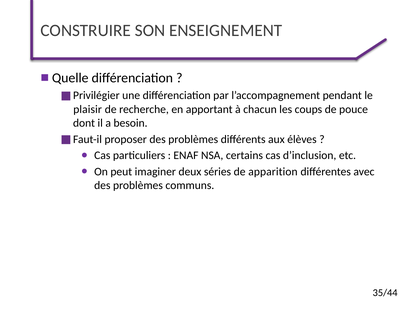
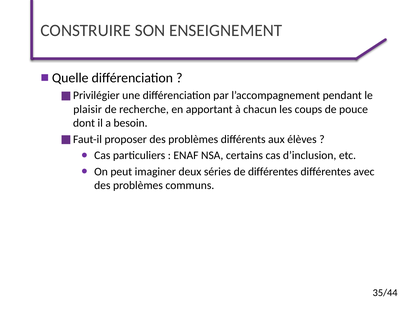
de apparition: apparition -> différentes (273, 171)
